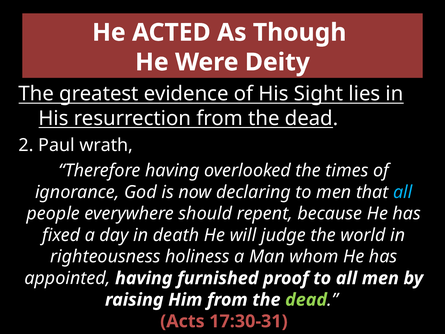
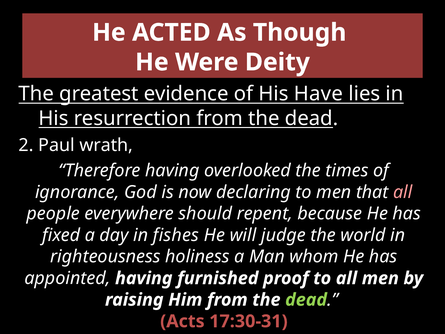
Sight: Sight -> Have (318, 94)
all colour: light blue -> pink (403, 192)
death: death -> fishes (176, 235)
